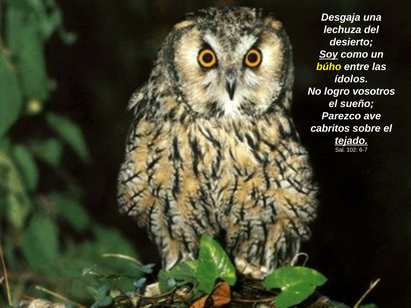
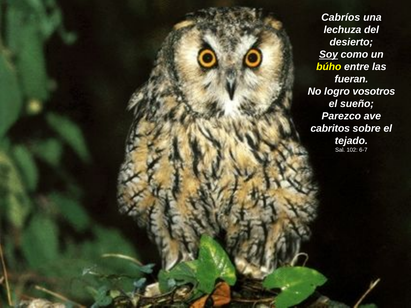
Desgaja: Desgaja -> Cabríos (341, 18)
ídolos: ídolos -> fueran (351, 79)
tejado underline: present -> none (351, 141)
